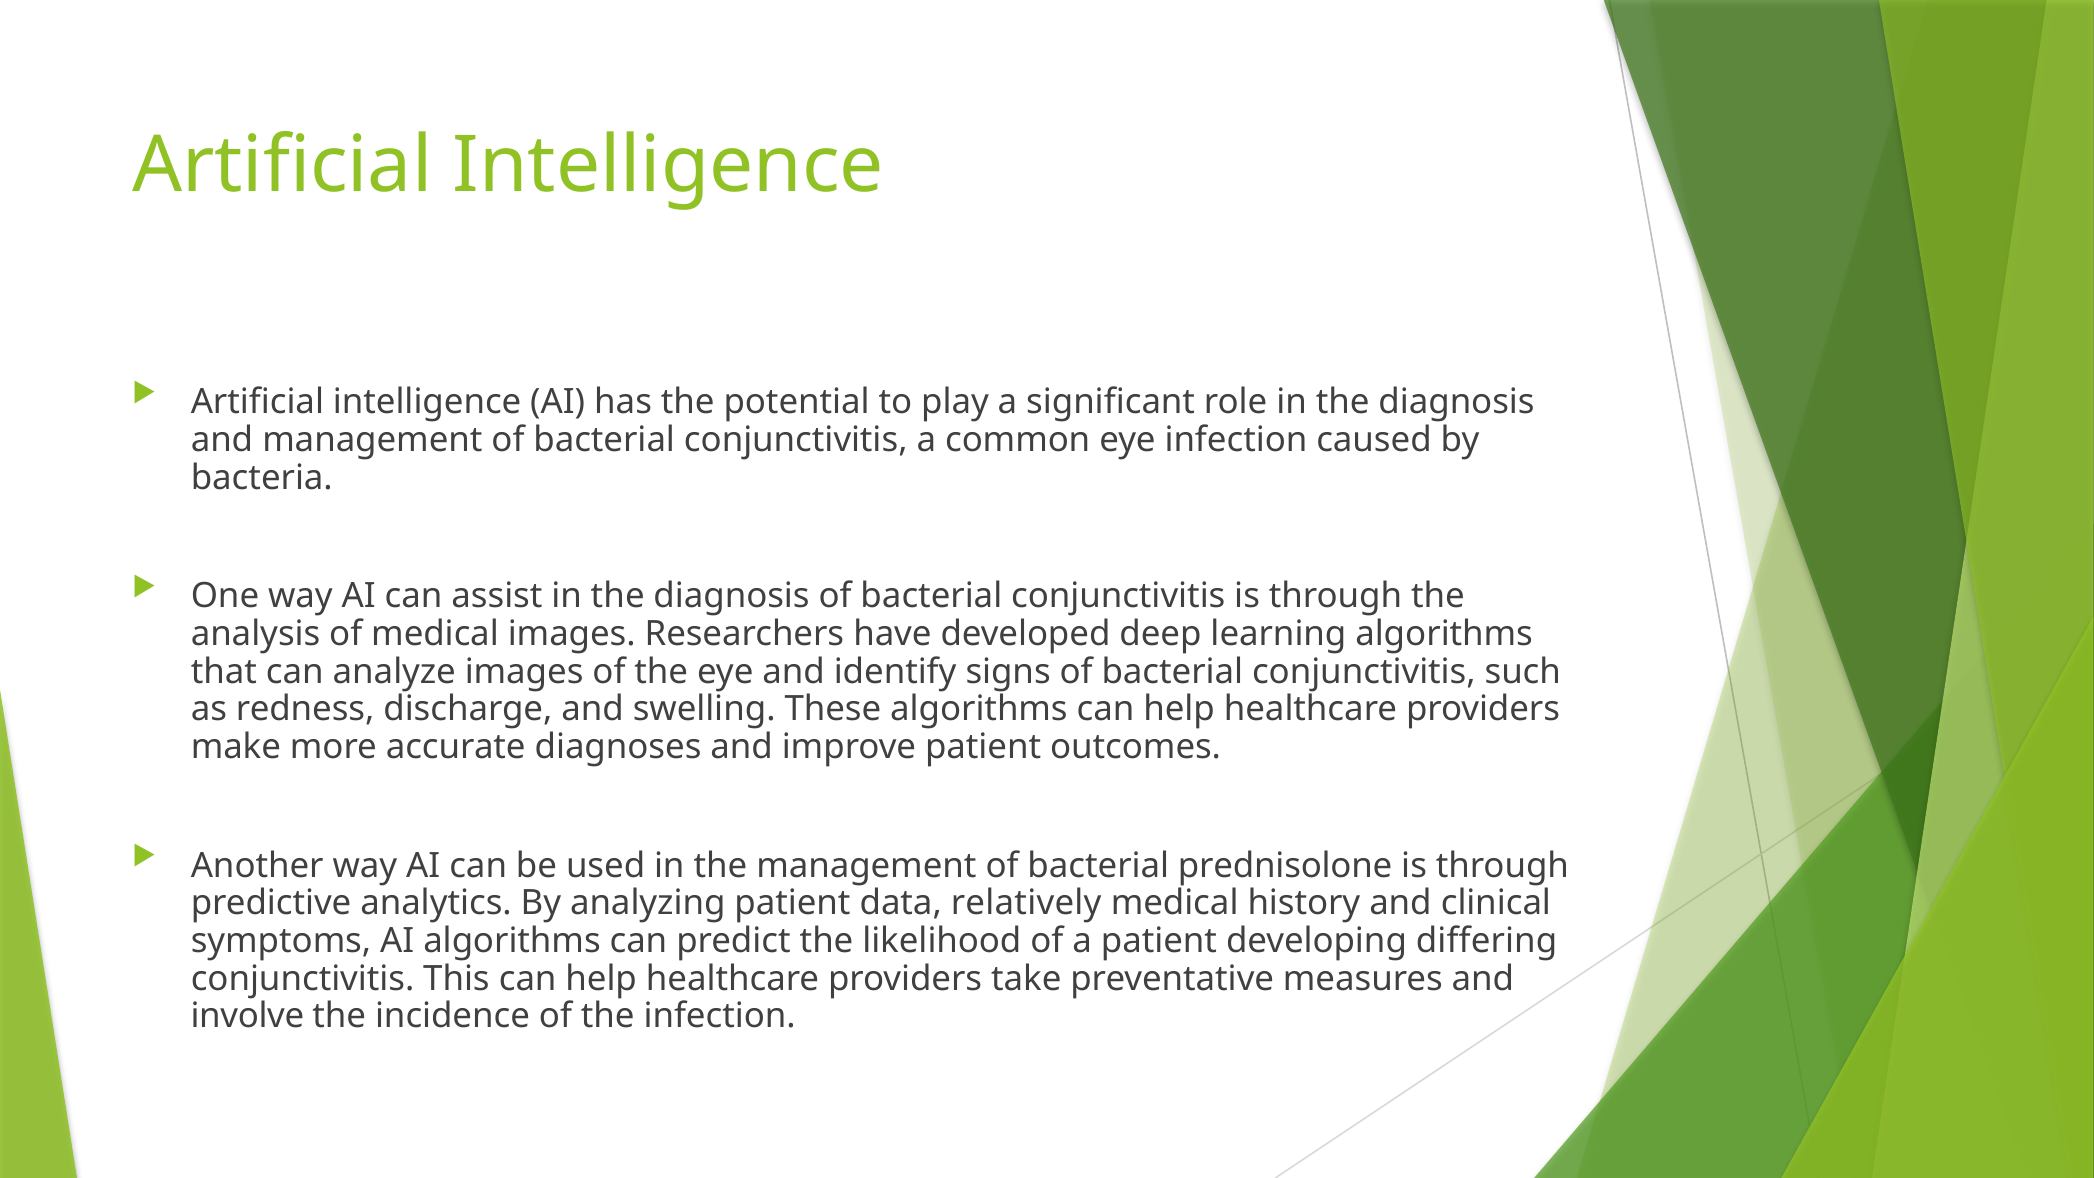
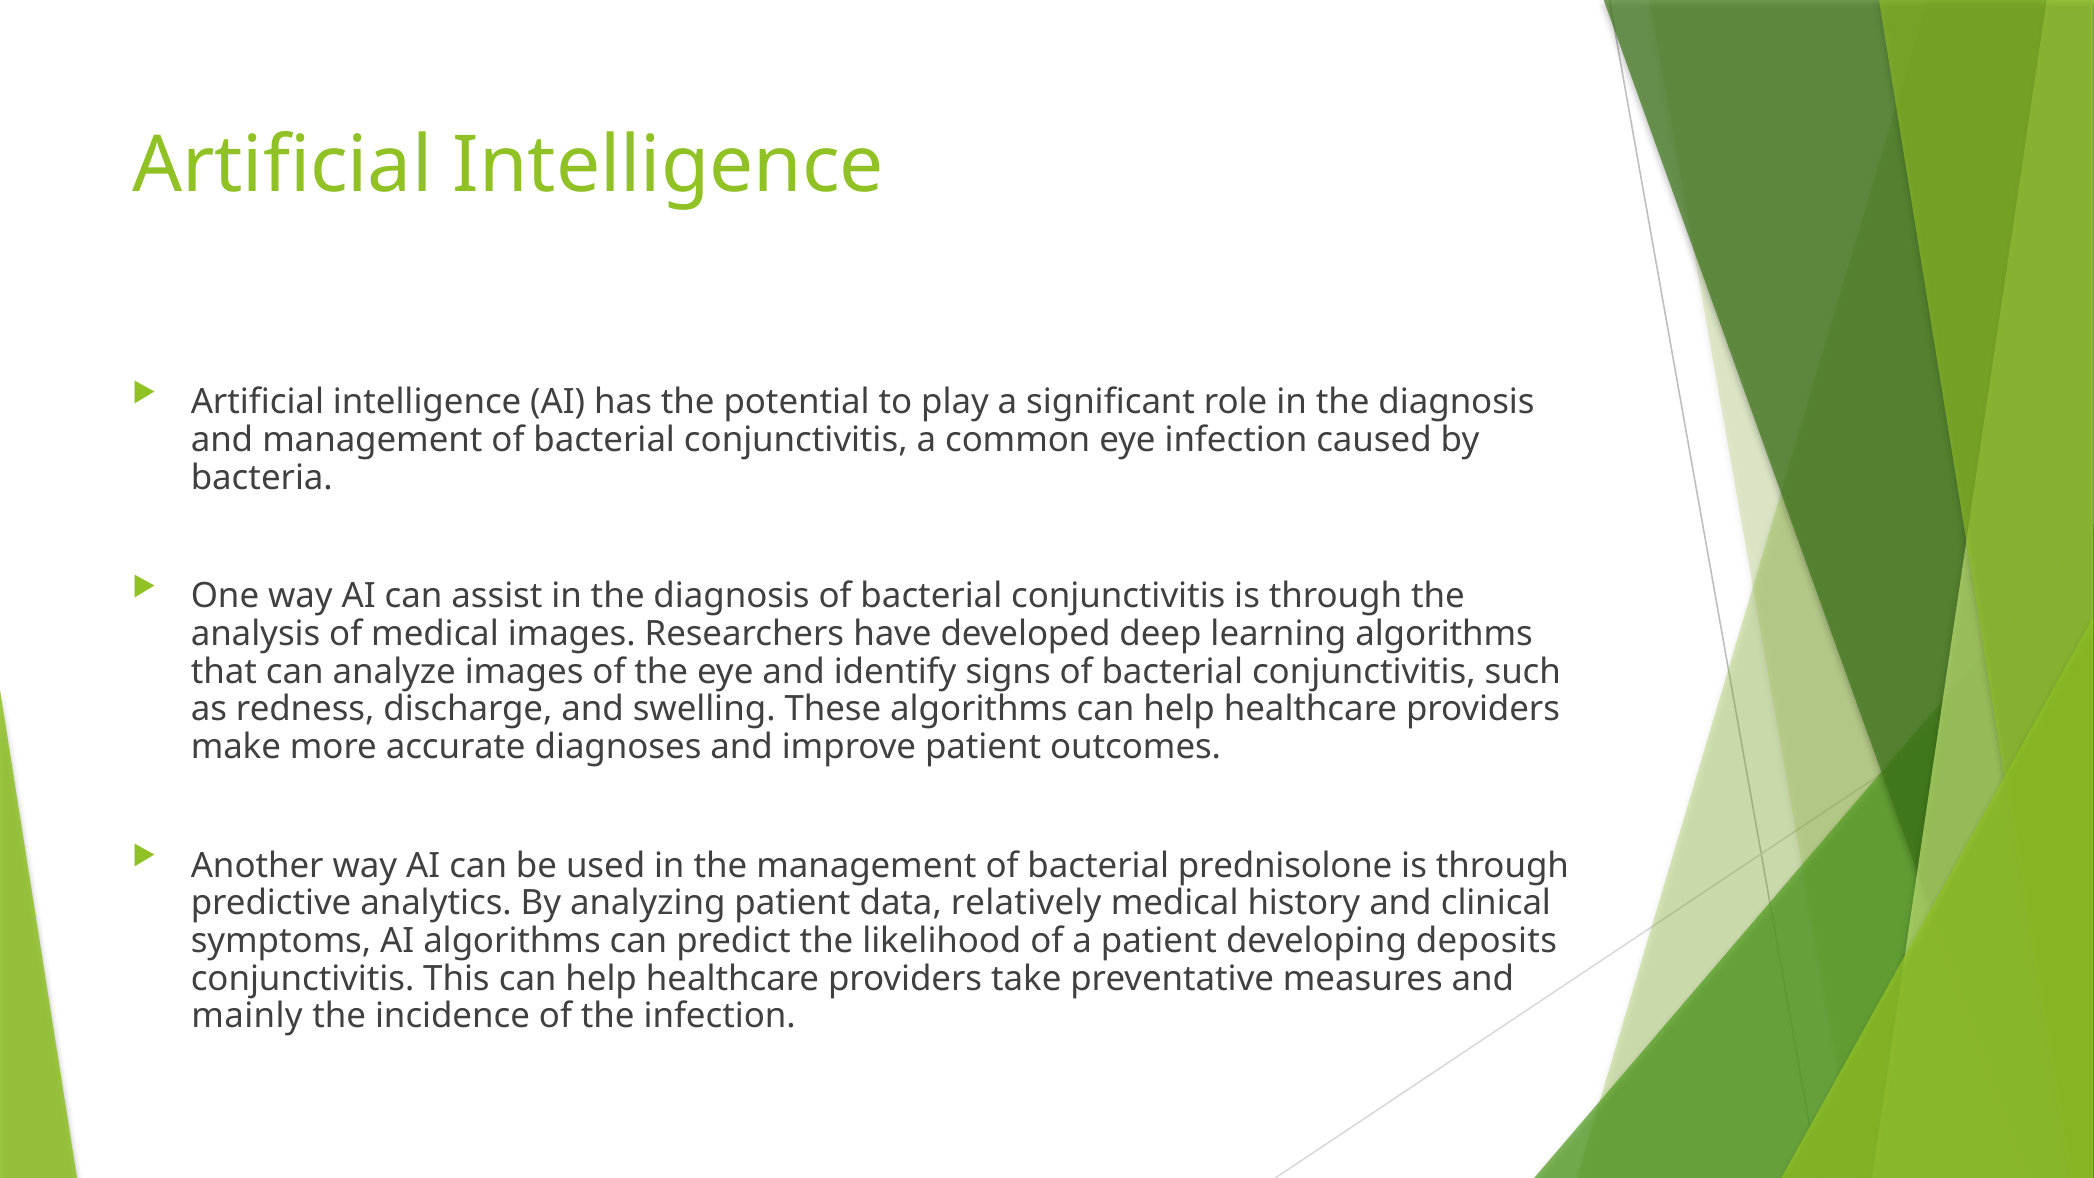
differing: differing -> deposits (1486, 941)
involve: involve -> mainly (247, 1016)
